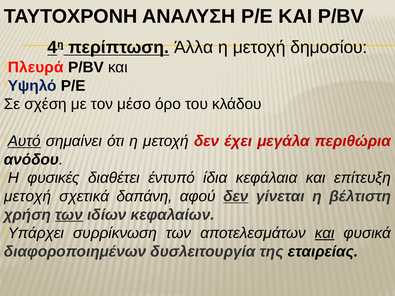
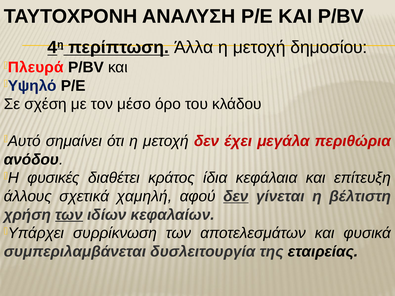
Αυτό underline: present -> none (24, 141)
έντυπό: έντυπό -> κράτος (172, 178)
μετοχή: μετοχή -> άλλους (28, 196)
δαπάνη: δαπάνη -> χαμηλή (144, 196)
και underline: present -> none (325, 233)
διαφοροποιημένων: διαφοροποιημένων -> συμπεριλαμβάνεται (75, 252)
